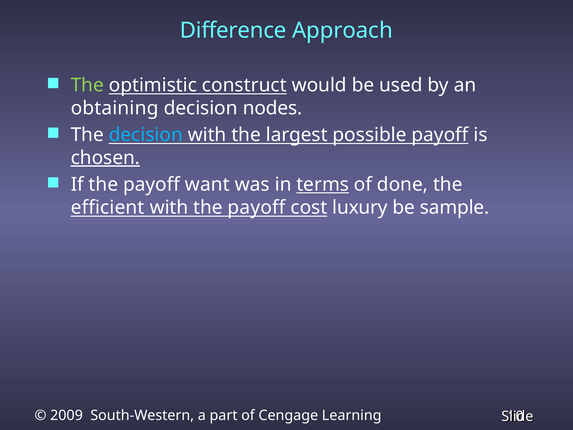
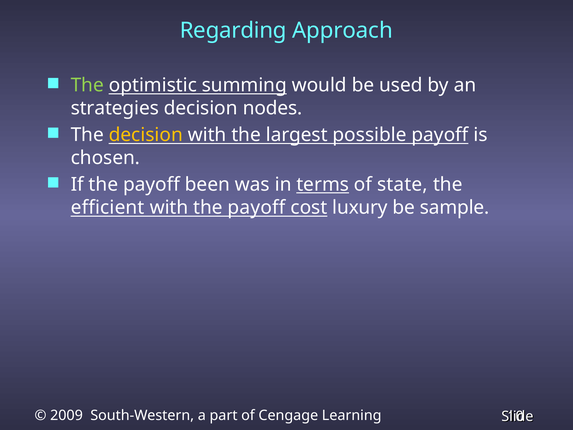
Difference: Difference -> Regarding (233, 31)
construct: construct -> summing (244, 85)
obtaining: obtaining -> strategies (115, 108)
decision colour: light blue -> yellow (146, 135)
chosen underline: present -> none (105, 158)
want: want -> been (207, 184)
done: done -> state (402, 184)
